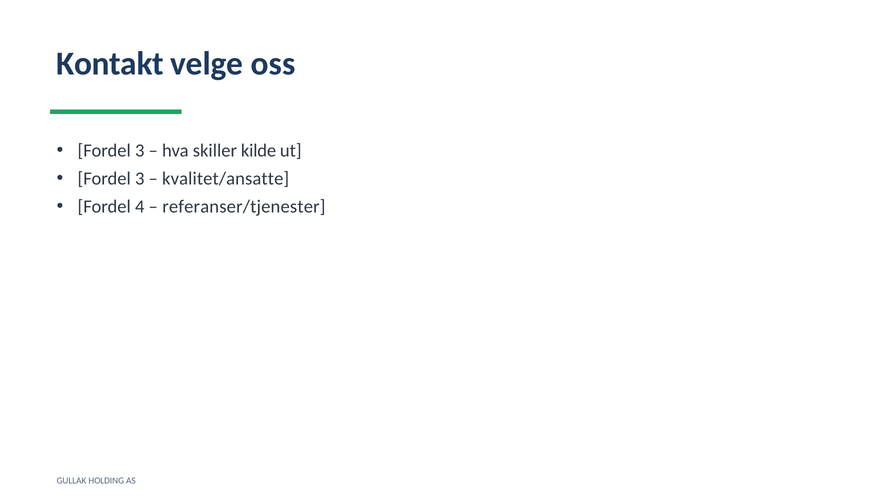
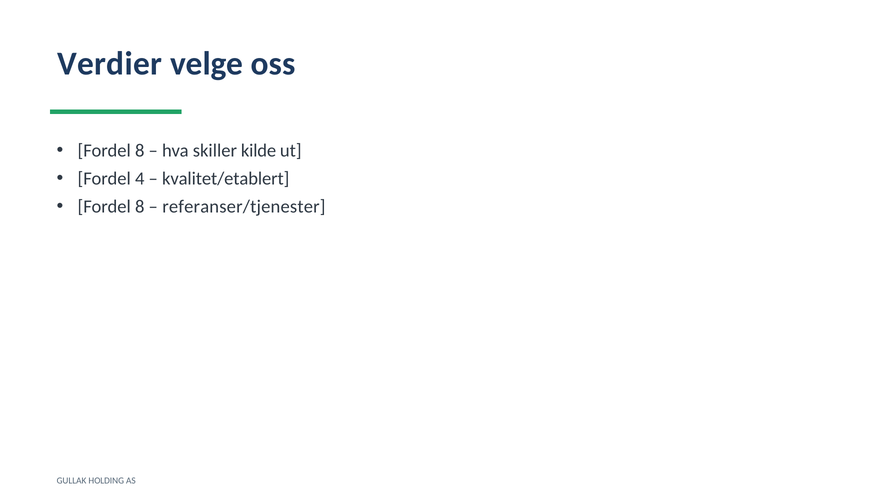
Kontakt: Kontakt -> Verdier (110, 64)
3: 3 -> 8 (140, 151)
3: 3 -> 4 (140, 179)
kvalitet/ansatte: kvalitet/ansatte -> kvalitet/etablert (226, 179)
4: 4 -> 8 (140, 207)
